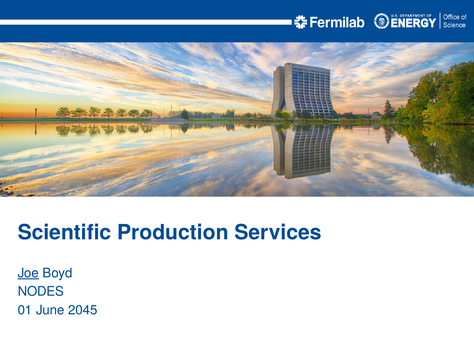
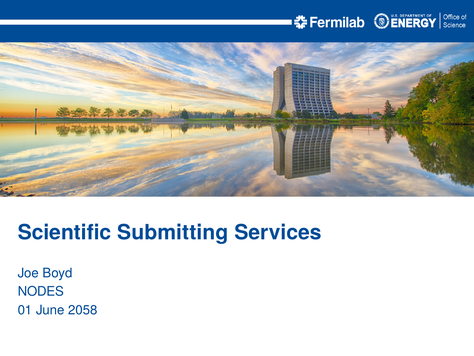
Production: Production -> Submitting (173, 232)
Joe underline: present -> none (28, 273)
2045: 2045 -> 2058 (83, 310)
